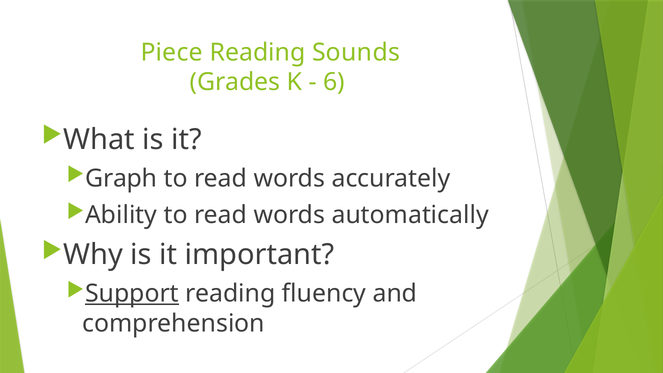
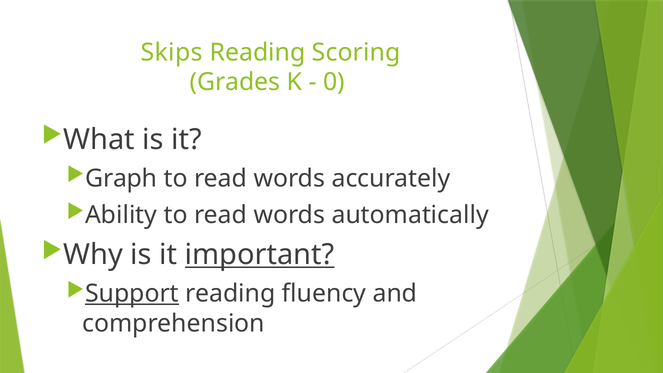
Piece: Piece -> Skips (172, 52)
Sounds: Sounds -> Scoring (356, 52)
6: 6 -> 0 (334, 82)
important underline: none -> present (260, 255)
